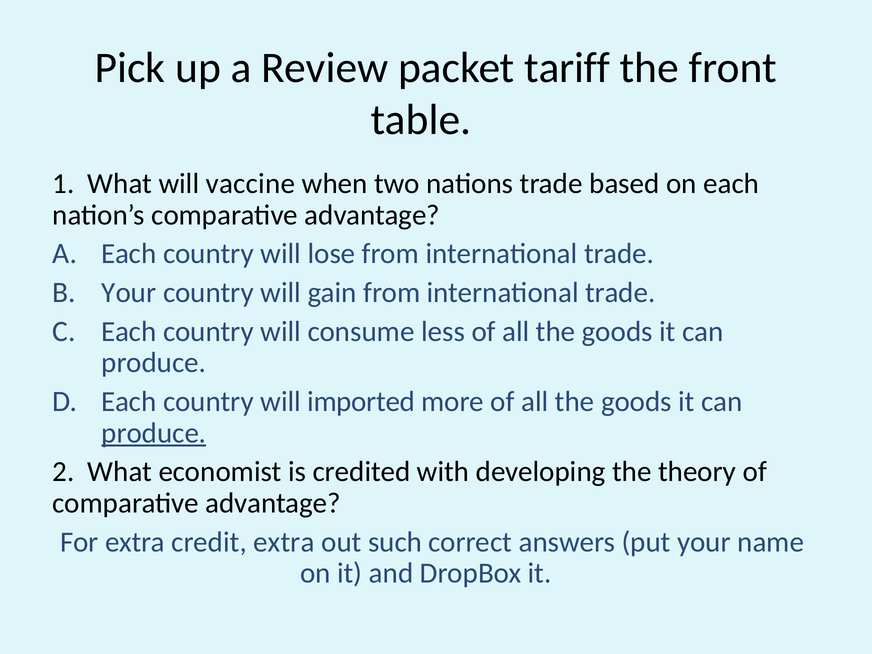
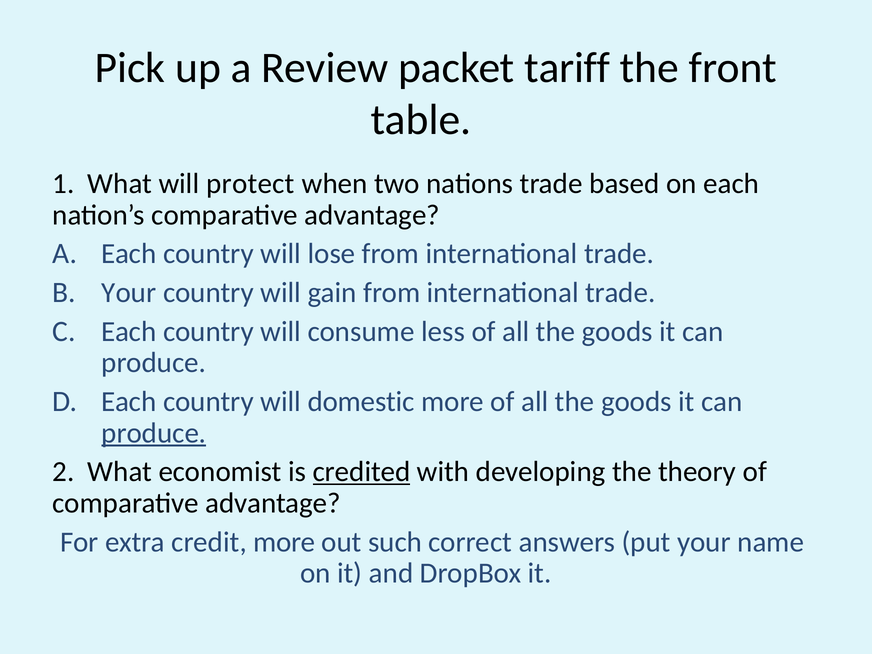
vaccine: vaccine -> protect (250, 184)
imported: imported -> domestic (361, 402)
credited underline: none -> present (362, 472)
credit extra: extra -> more (284, 542)
